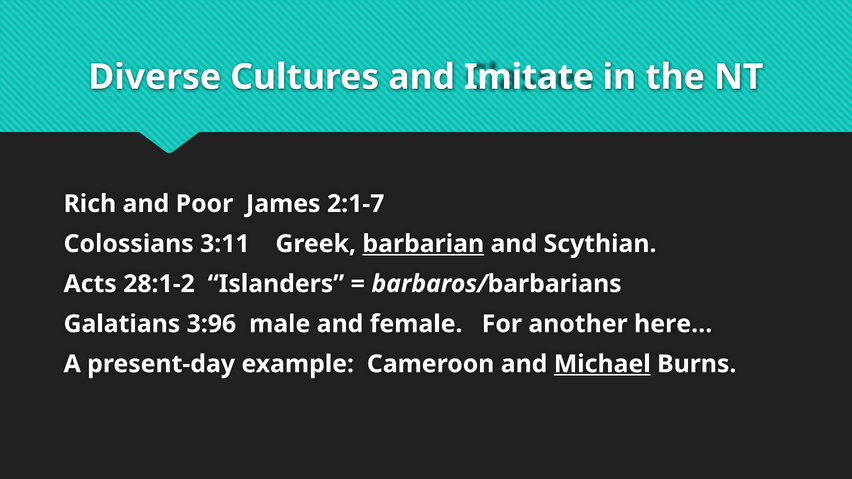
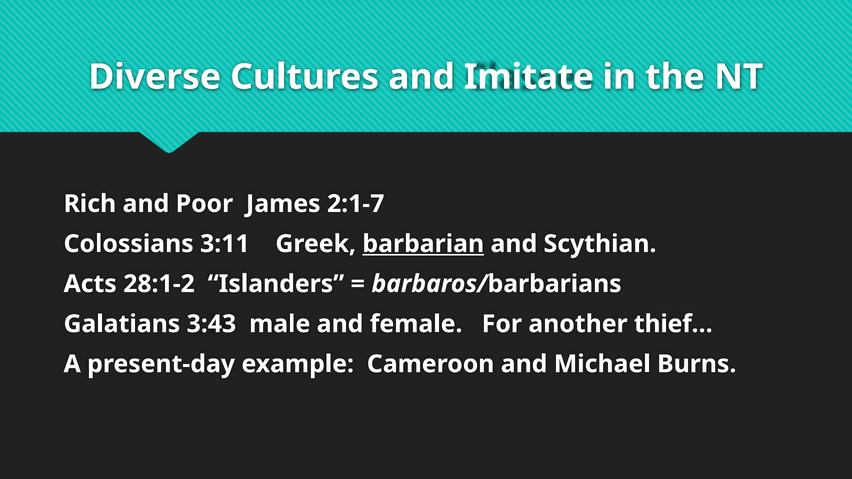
3:96: 3:96 -> 3:43 (211, 324)
here…: here… -> thief… (673, 324)
Michael underline: present -> none (602, 364)
